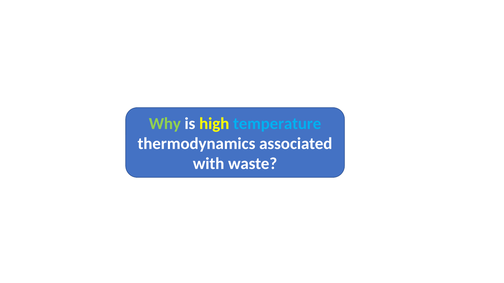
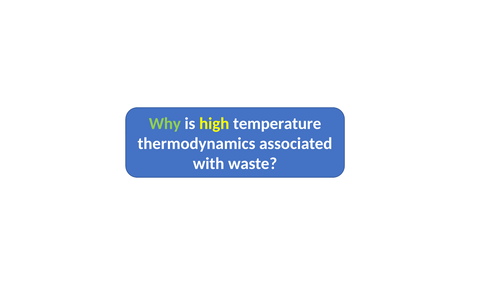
temperature colour: light blue -> white (277, 124)
